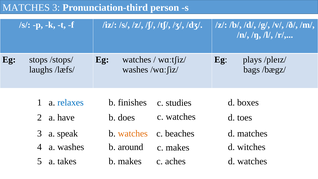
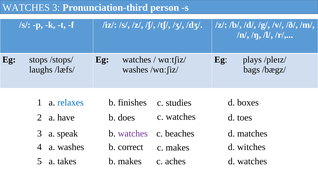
MATCHES: MATCHES -> WATCHES (26, 8)
watches colour: orange -> purple (133, 133)
around: around -> correct (131, 147)
